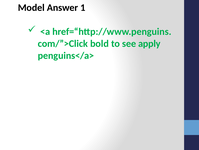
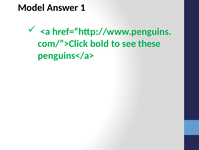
apply: apply -> these (149, 43)
